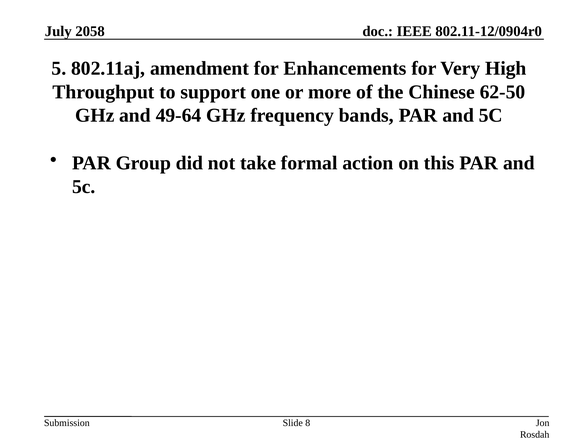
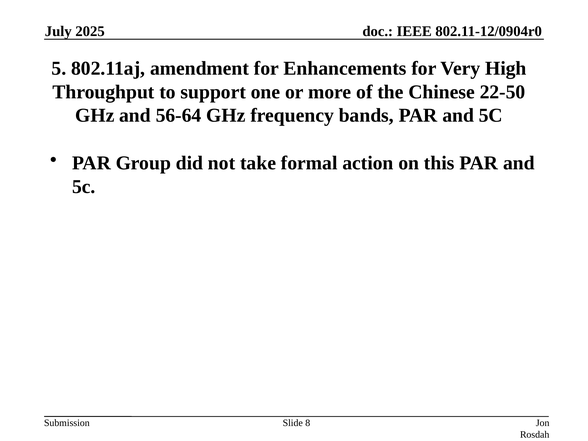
2058: 2058 -> 2025 (90, 31)
62-50: 62-50 -> 22-50 (503, 92)
49-64: 49-64 -> 56-64 (179, 116)
